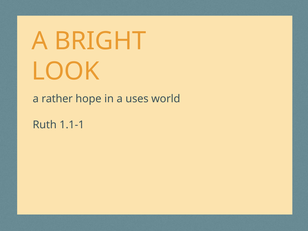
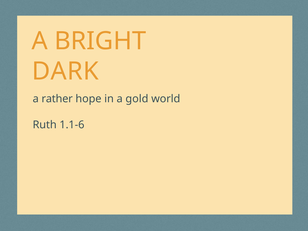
LOOK: LOOK -> DARK (65, 71)
uses: uses -> gold (137, 99)
1.1-1: 1.1-1 -> 1.1-6 (72, 125)
